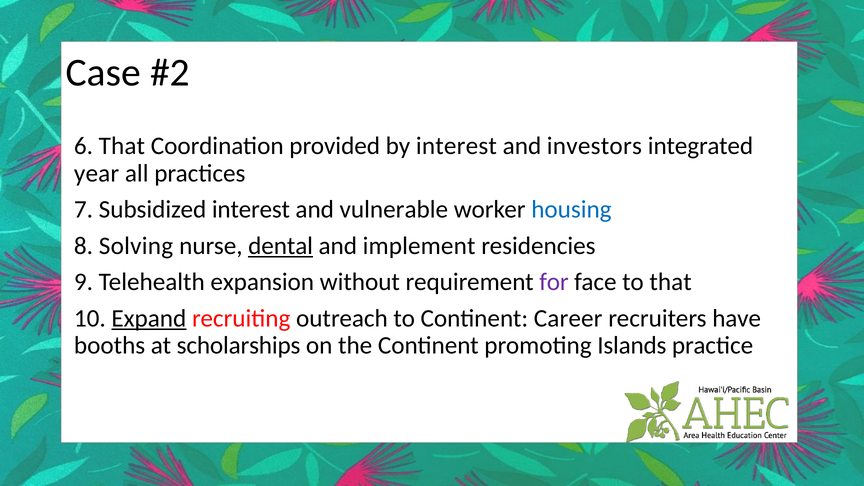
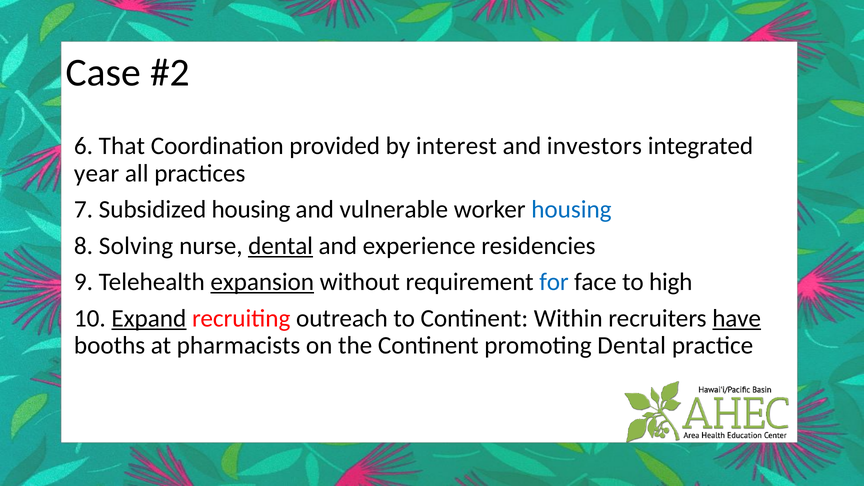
Subsidized interest: interest -> housing (251, 210)
implement: implement -> experience (419, 246)
expansion underline: none -> present (262, 282)
for colour: purple -> blue (554, 282)
to that: that -> high (671, 282)
Career: Career -> Within (568, 318)
have underline: none -> present (737, 318)
scholarships: scholarships -> pharmacists (239, 345)
promoting Islands: Islands -> Dental (632, 345)
